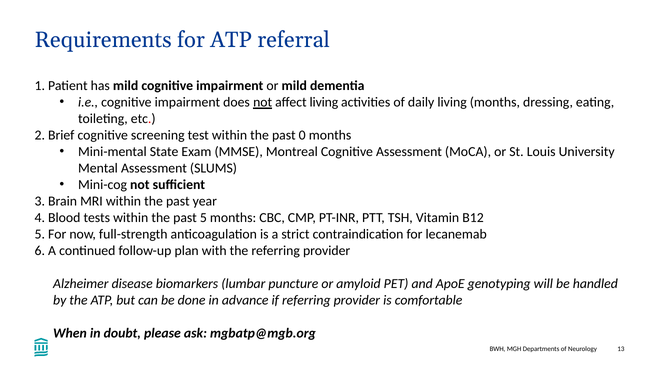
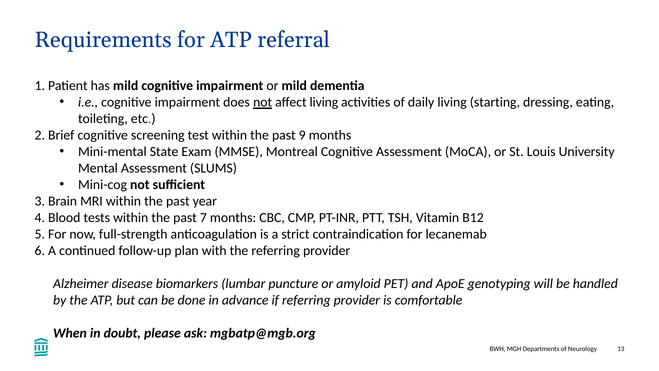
living months: months -> starting (495, 102)
0: 0 -> 9 (302, 135)
past 5: 5 -> 7 (203, 218)
